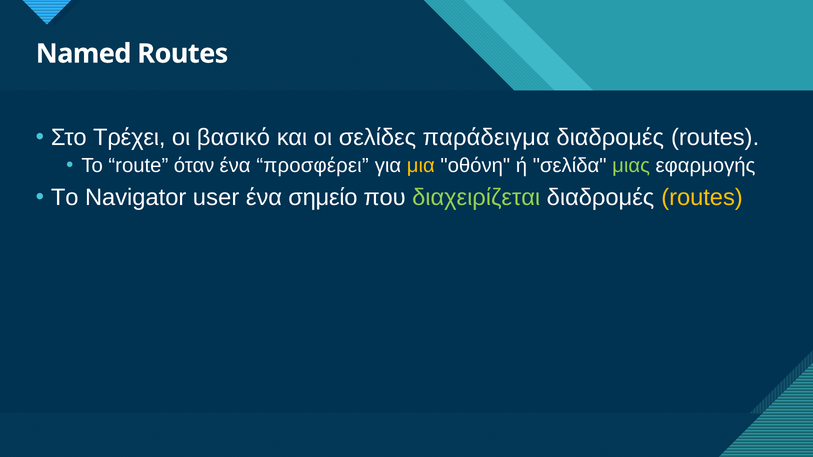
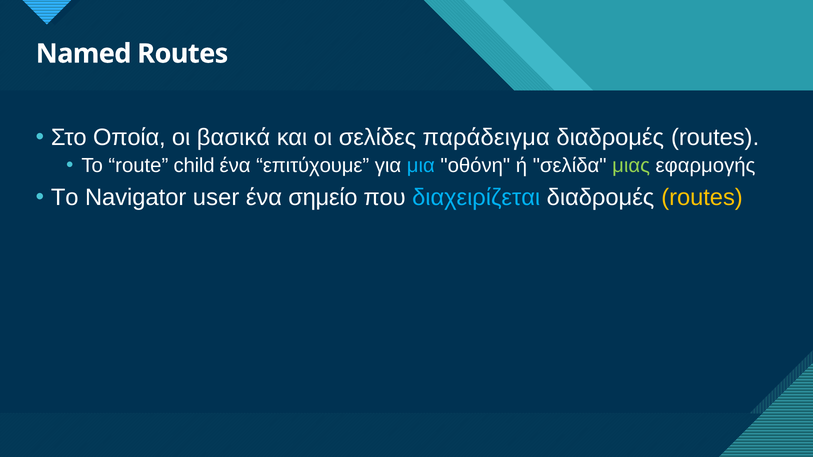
Τρέχει: Τρέχει -> Οποία (129, 137)
βασικό: βασικό -> βασικά (233, 137)
όταν: όταν -> child (194, 165)
προσφέρει: προσφέρει -> επιτύχουμε (313, 165)
μια colour: yellow -> light blue (421, 165)
διαχειρίζεται colour: light green -> light blue (476, 198)
